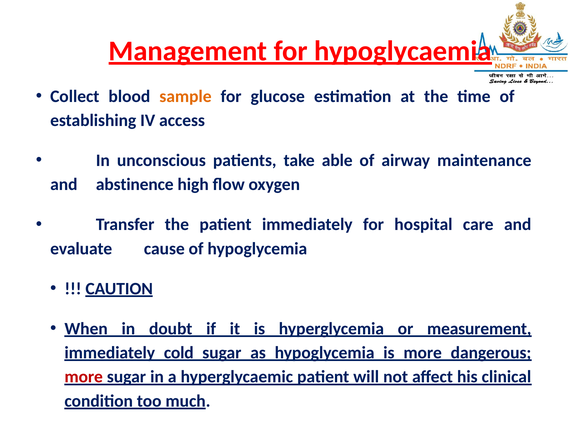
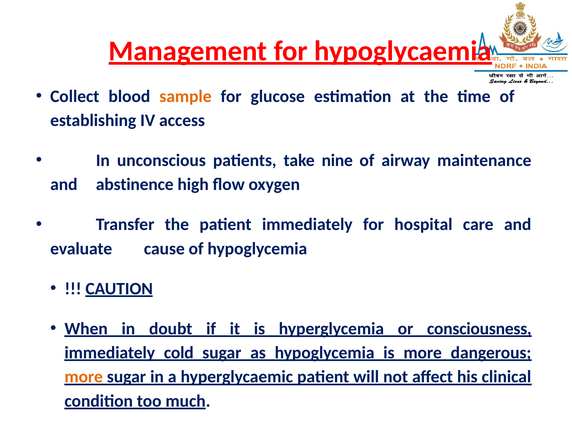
able: able -> nine (337, 160)
measurement: measurement -> consciousness (479, 329)
more colour: red -> orange (84, 377)
